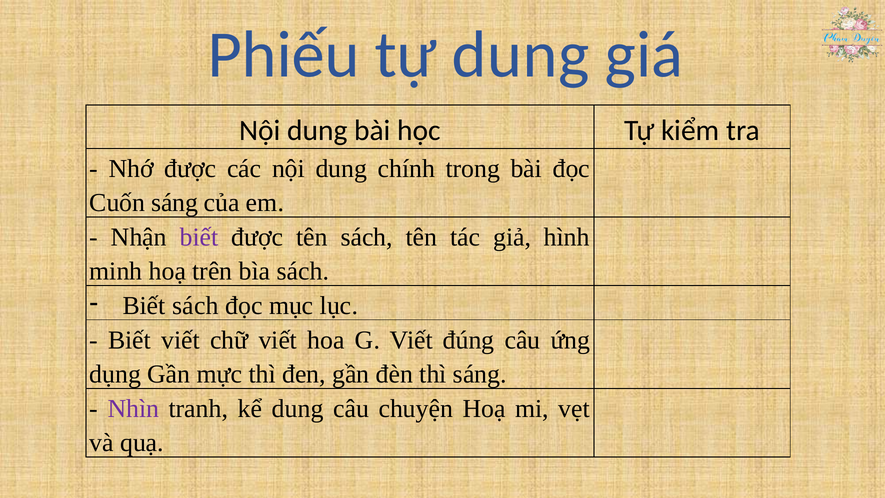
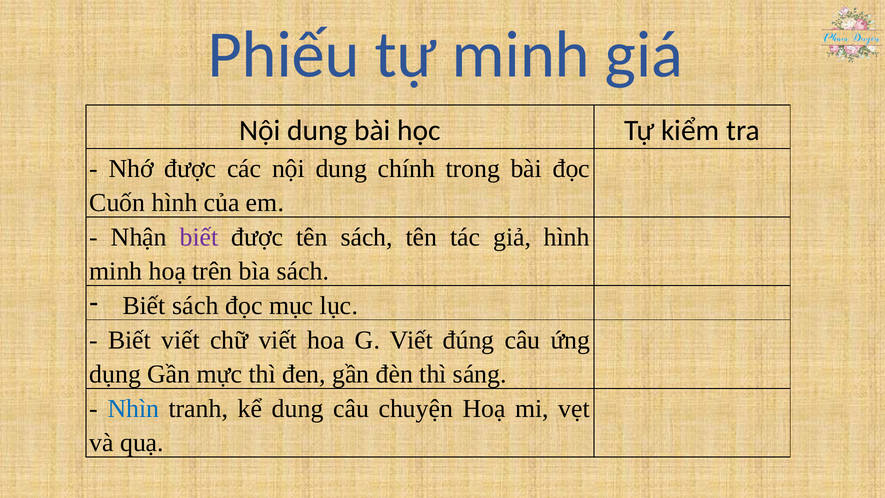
tự dung: dung -> minh (521, 55)
Cuốn sáng: sáng -> hình (175, 203)
Nhìn colour: purple -> blue (133, 408)
